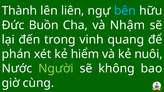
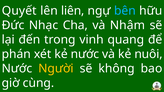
Thành: Thành -> Quyết (19, 11)
Buồn: Buồn -> Nhạc (44, 25)
kẻ hiểm: hiểm -> nước (85, 54)
Người colour: light green -> yellow (56, 69)
